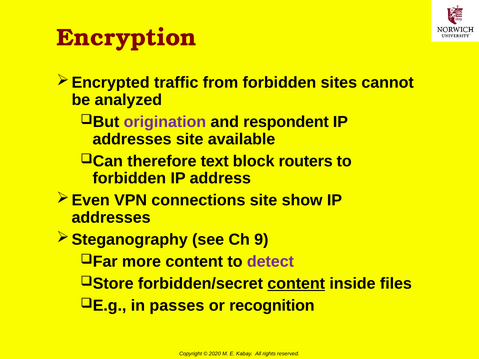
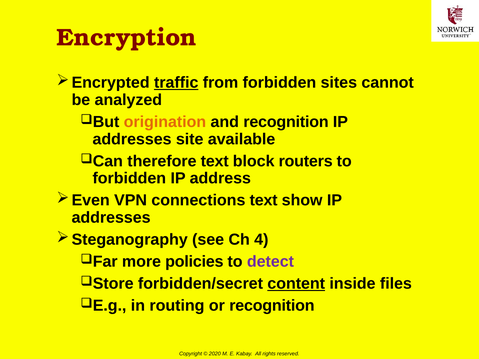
traffic underline: none -> present (176, 83)
origination colour: purple -> orange (165, 122)
and respondent: respondent -> recognition (286, 122)
connections site: site -> text (264, 200)
9: 9 -> 4 (261, 240)
more content: content -> policies (194, 262)
passes: passes -> routing (177, 306)
